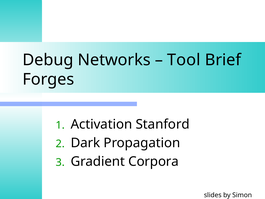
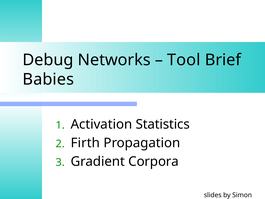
Forges: Forges -> Babies (48, 79)
Stanford: Stanford -> Statistics (163, 124)
Dark: Dark -> Firth (85, 143)
